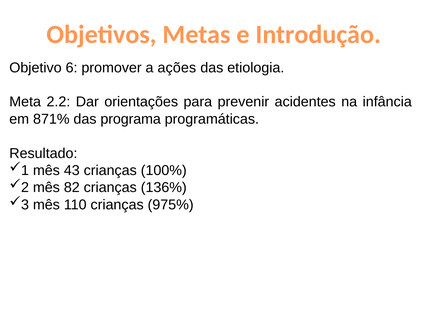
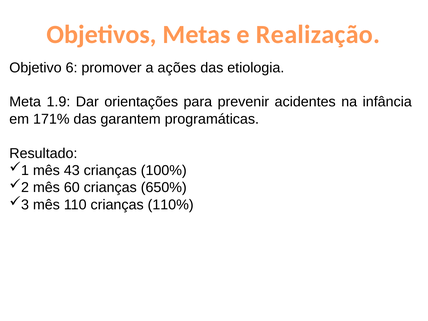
Introdução: Introdução -> Realização (318, 35)
2.2: 2.2 -> 1.9 (58, 102)
871%: 871% -> 171% (51, 119)
programa: programa -> garantem (131, 119)
82: 82 -> 60 (72, 188)
136%: 136% -> 650% (164, 188)
975%: 975% -> 110% (171, 205)
